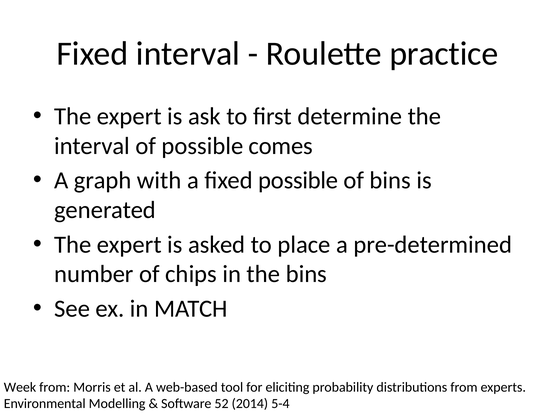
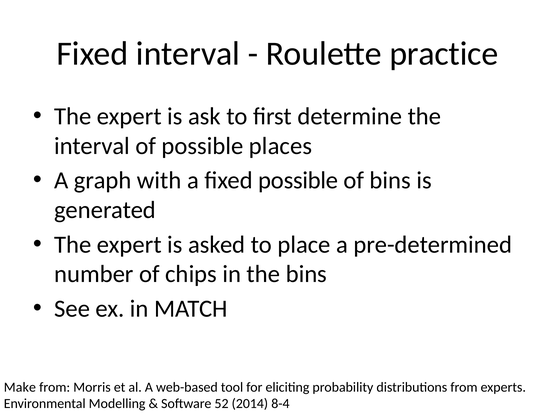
comes: comes -> places (281, 146)
Week: Week -> Make (20, 387)
5-4: 5-4 -> 8-4 (280, 404)
